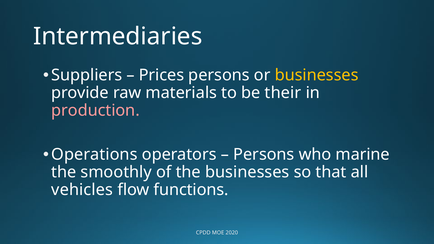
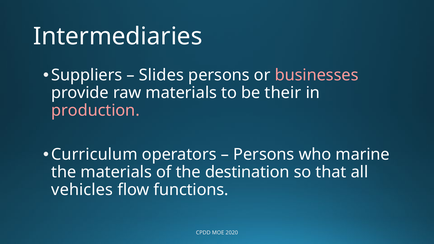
Prices: Prices -> Slides (161, 75)
businesses colour: yellow -> pink (317, 75)
Operations: Operations -> Curriculum (94, 155)
the smoothly: smoothly -> materials (116, 172)
the businesses: businesses -> destination (247, 172)
